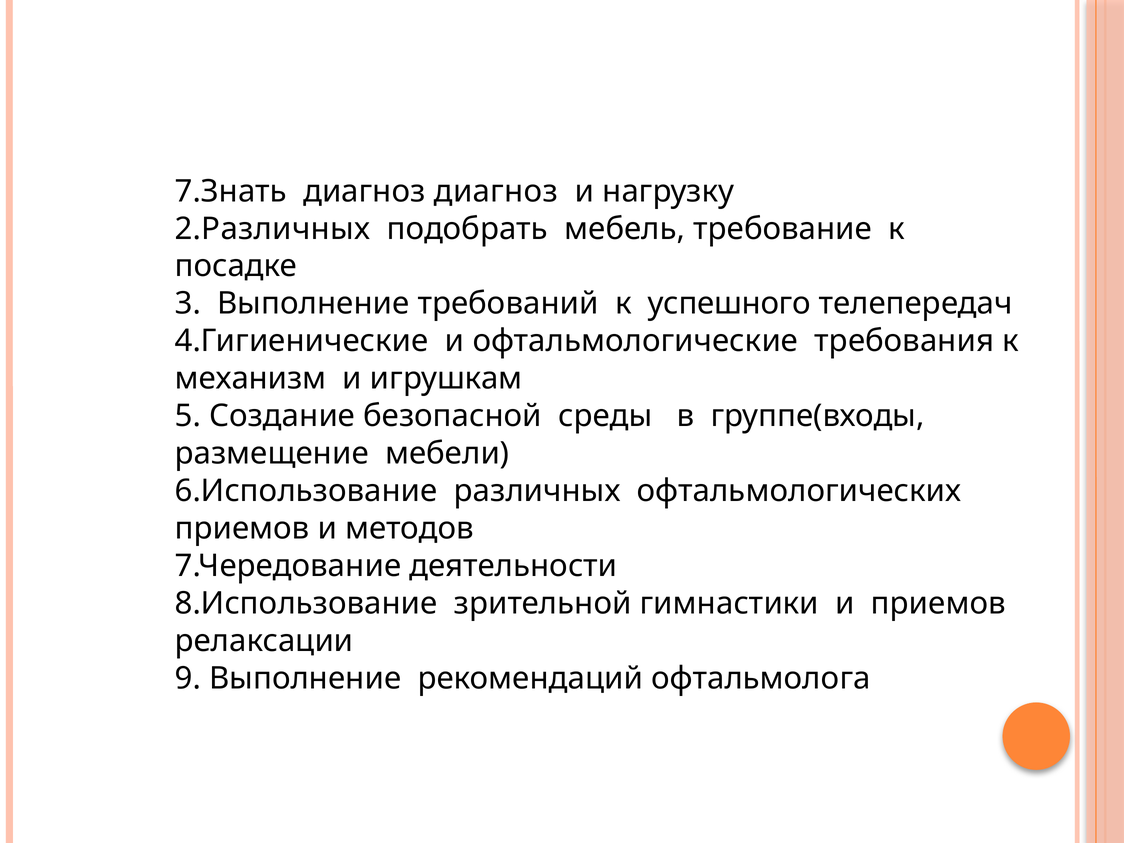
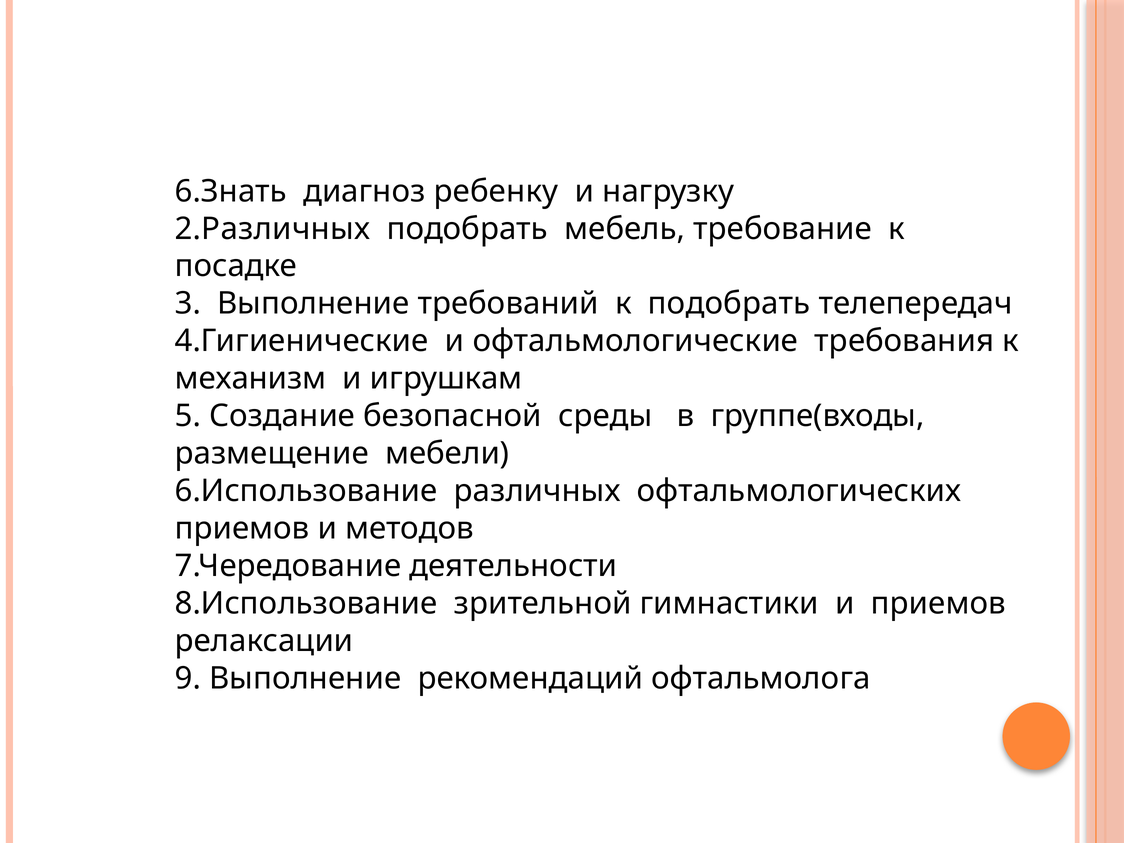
7.Знать: 7.Знать -> 6.Знать (231, 191)
диагноз диагноз: диагноз -> ребенку (496, 191)
к успешного: успешного -> подобрать (729, 304)
